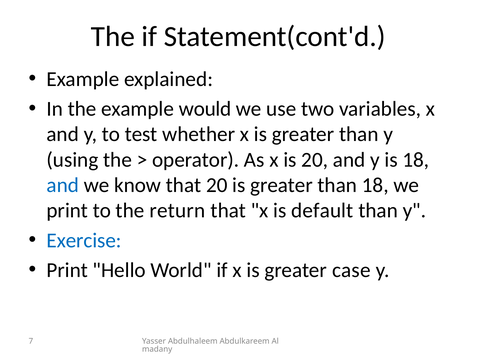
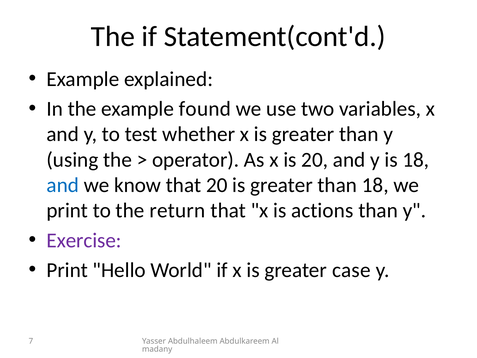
would: would -> found (205, 109)
default: default -> actions (322, 210)
Exercise colour: blue -> purple (84, 240)
